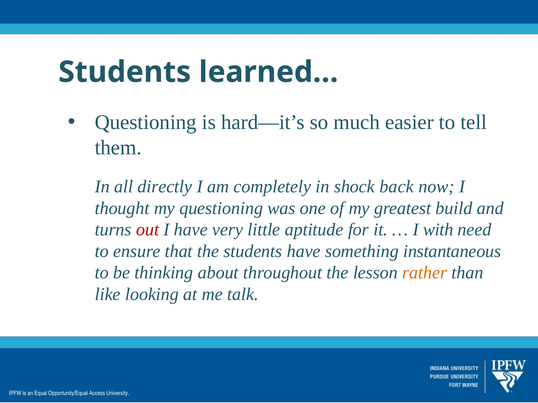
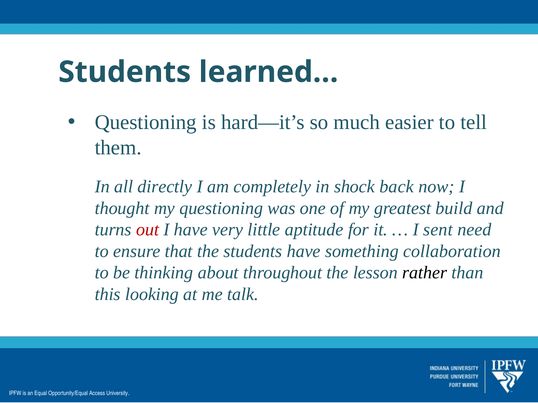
with: with -> sent (438, 230)
instantaneous: instantaneous -> collaboration (452, 251)
rather colour: orange -> black (425, 273)
like: like -> this (108, 295)
